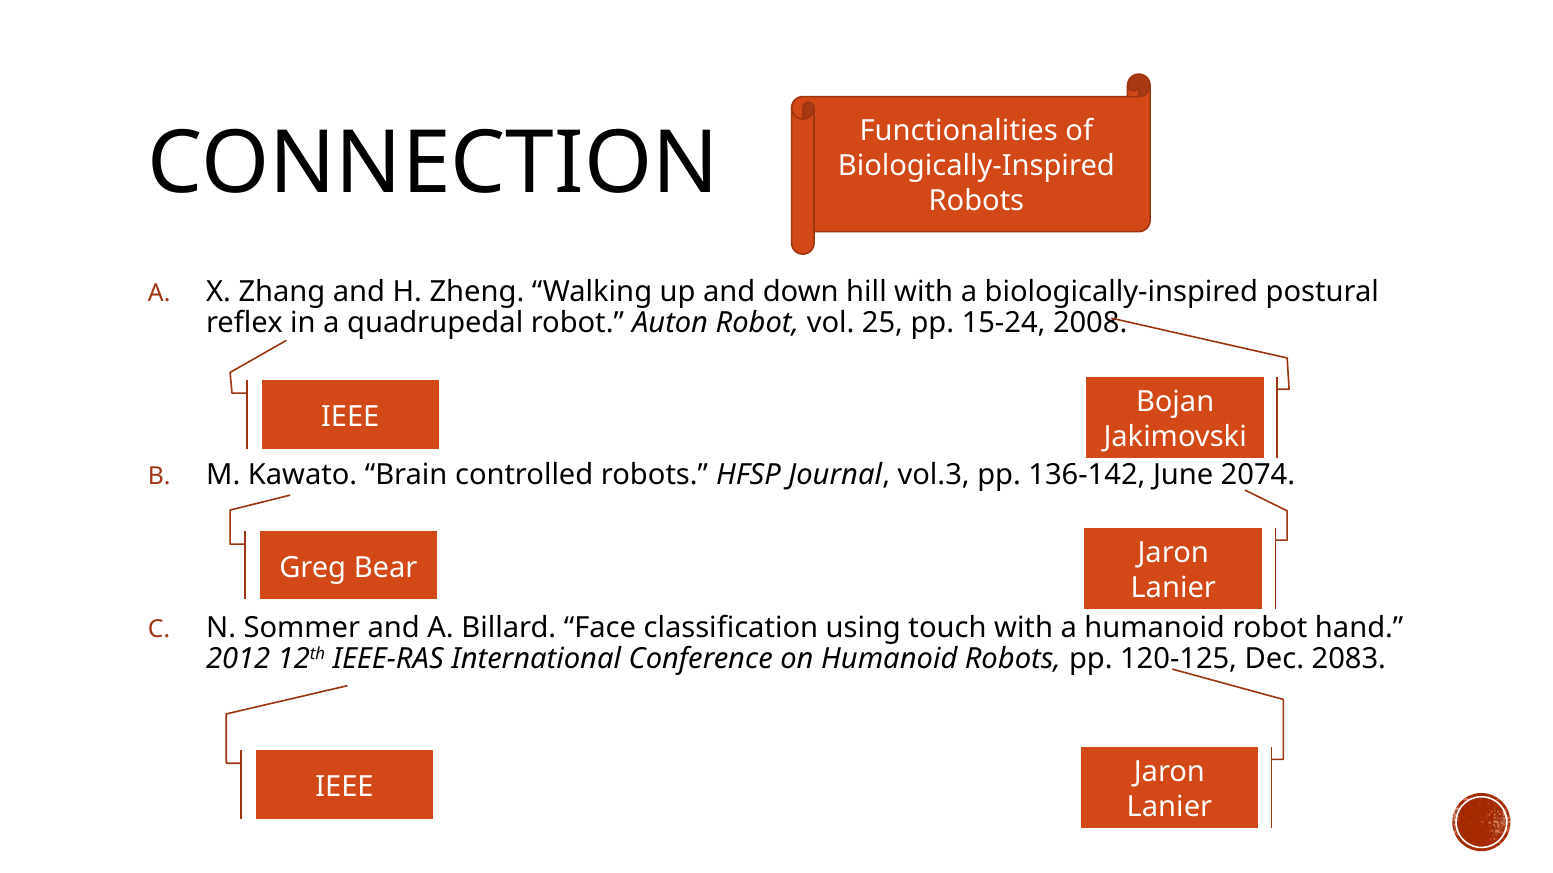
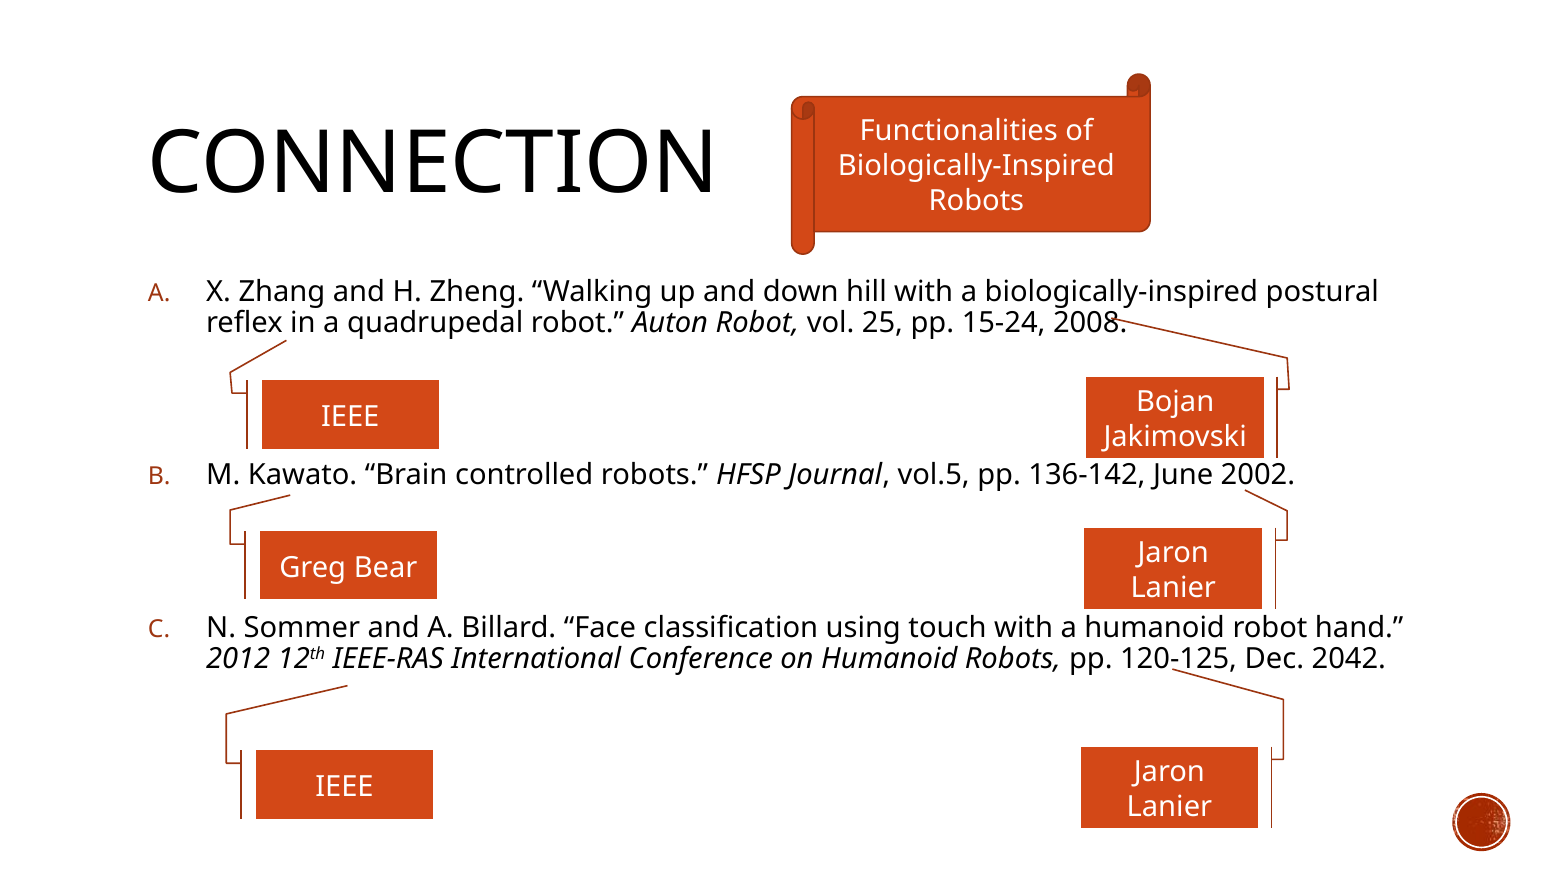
vol.3: vol.3 -> vol.5 (934, 476)
2074: 2074 -> 2002 (1258, 476)
2083: 2083 -> 2042 (1349, 659)
